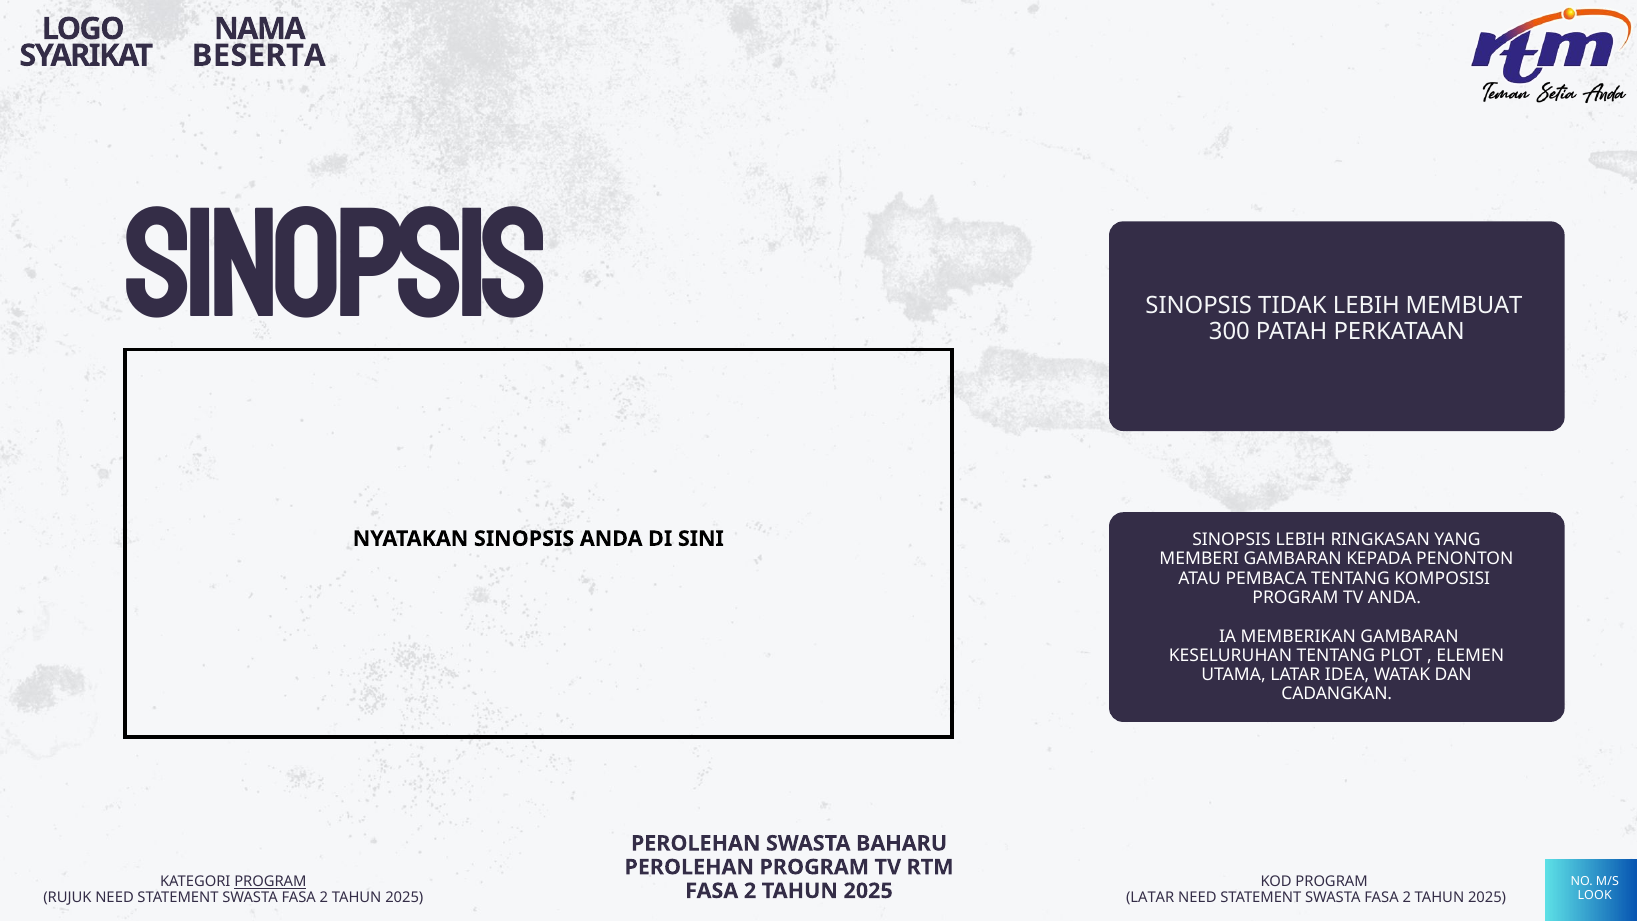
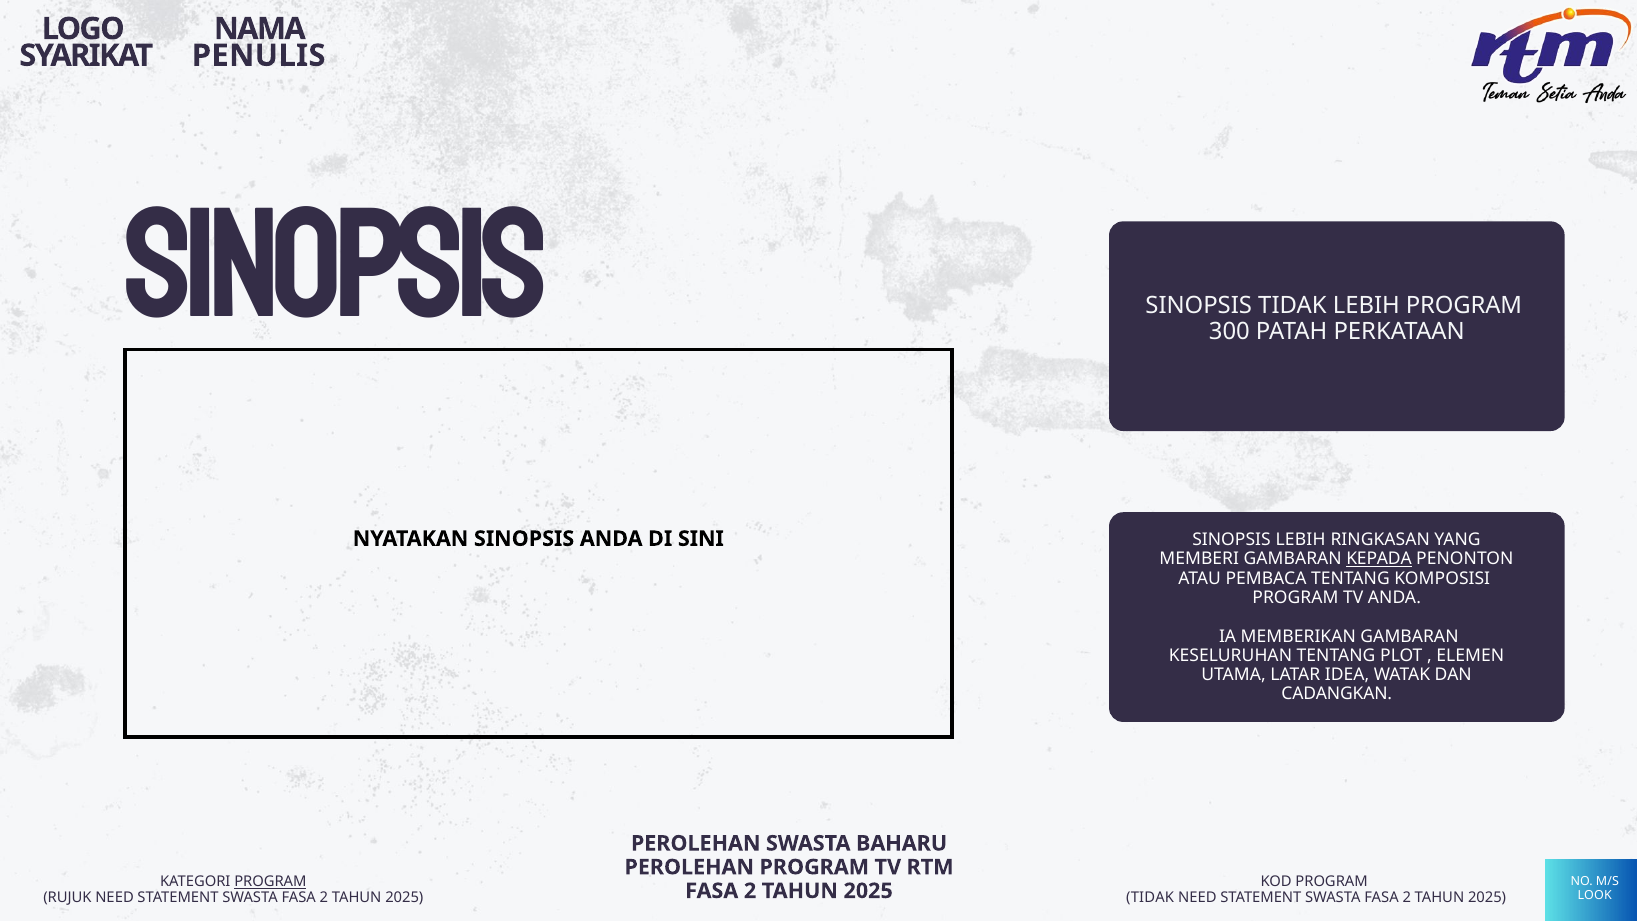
BESERTA: BESERTA -> PENULIS (259, 56)
LEBIH MEMBUAT: MEMBUAT -> PROGRAM (1464, 305)
KEPADA underline: none -> present (1379, 559)
LATAR: LATAR -> TIDAK (1150, 898)
